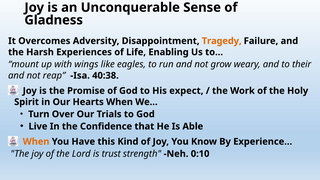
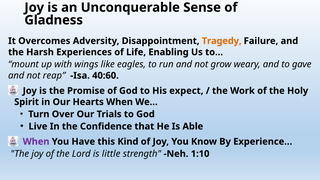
their: their -> gave (302, 64)
40:38: 40:38 -> 40:60 (105, 76)
When colour: orange -> purple (36, 142)
trust: trust -> little (111, 154)
0:10: 0:10 -> 1:10 (200, 154)
